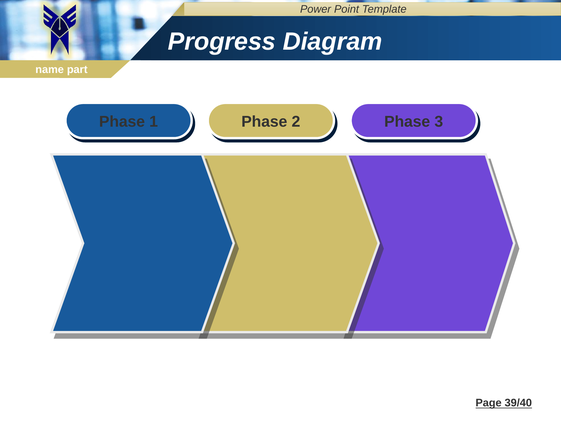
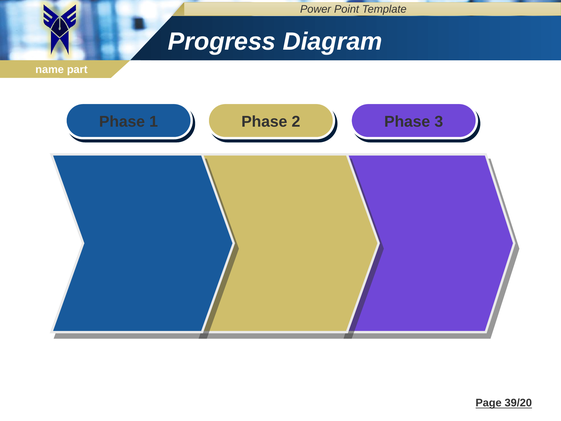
39/40: 39/40 -> 39/20 (518, 403)
